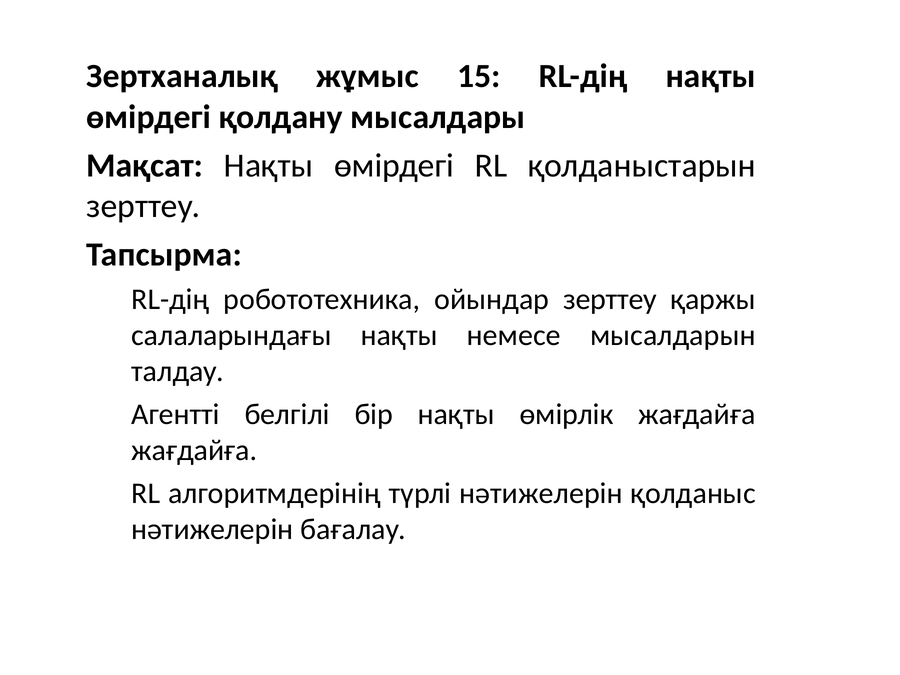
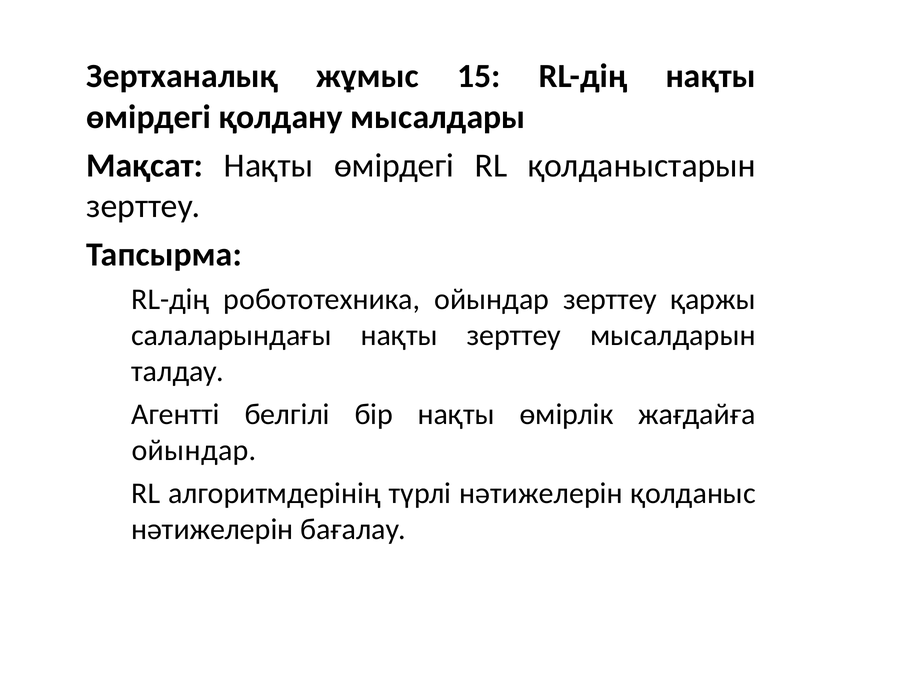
нақты немесе: немесе -> зерттеу (514, 336)
жағдайға: жағдайға -> ойындар (194, 451)
